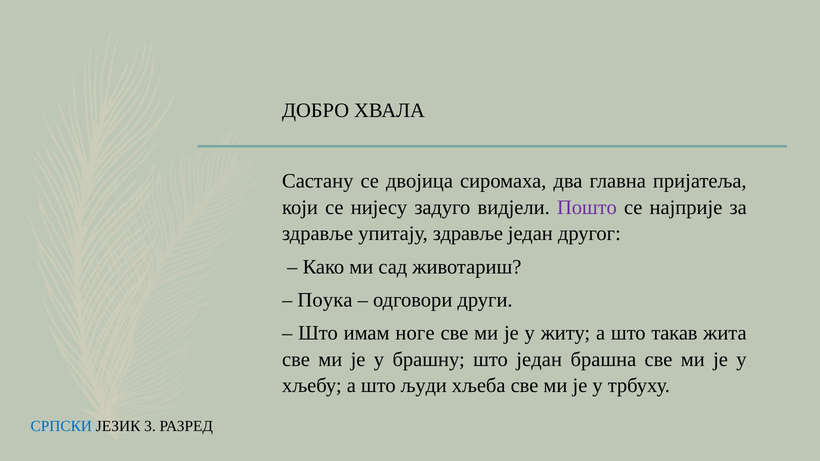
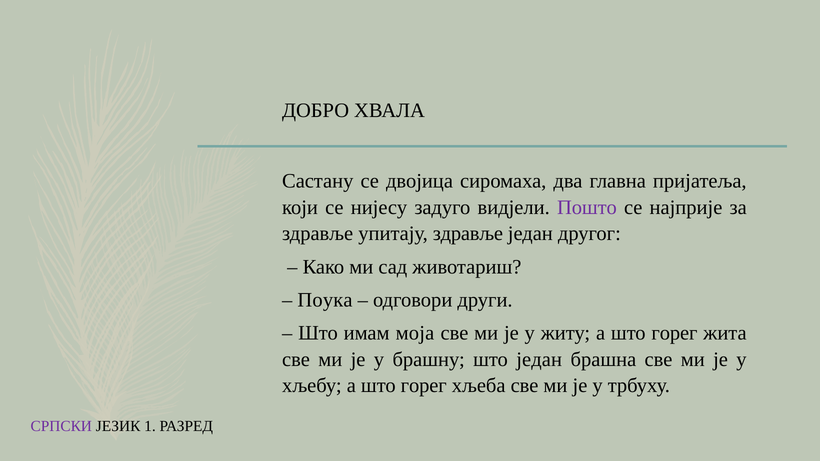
ноге: ноге -> моја (415, 333)
житу а што такав: такав -> горег (674, 333)
хљебу а што људи: људи -> горег (424, 386)
СРПСКИ colour: blue -> purple (61, 426)
3: 3 -> 1 (150, 426)
